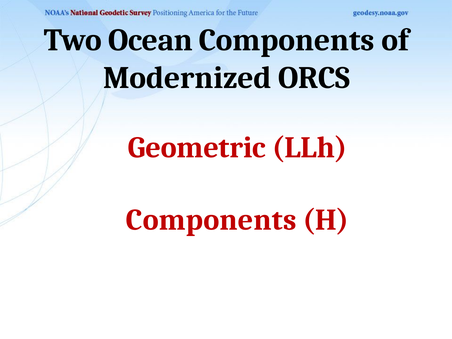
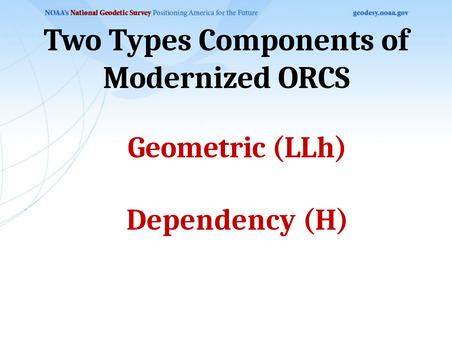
Ocean: Ocean -> Types (150, 40)
Components: Components -> Dependency (211, 220)
